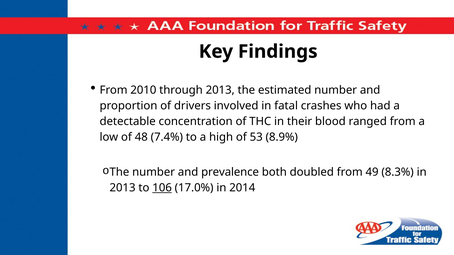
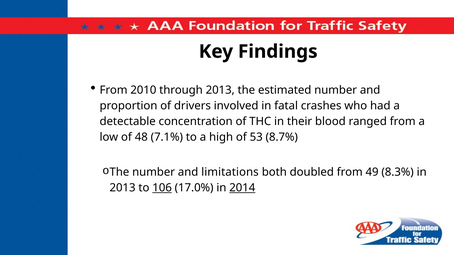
7.4%: 7.4% -> 7.1% (167, 137)
8.9%: 8.9% -> 8.7% (282, 137)
prevalence: prevalence -> limitations (230, 172)
2014 underline: none -> present (242, 188)
